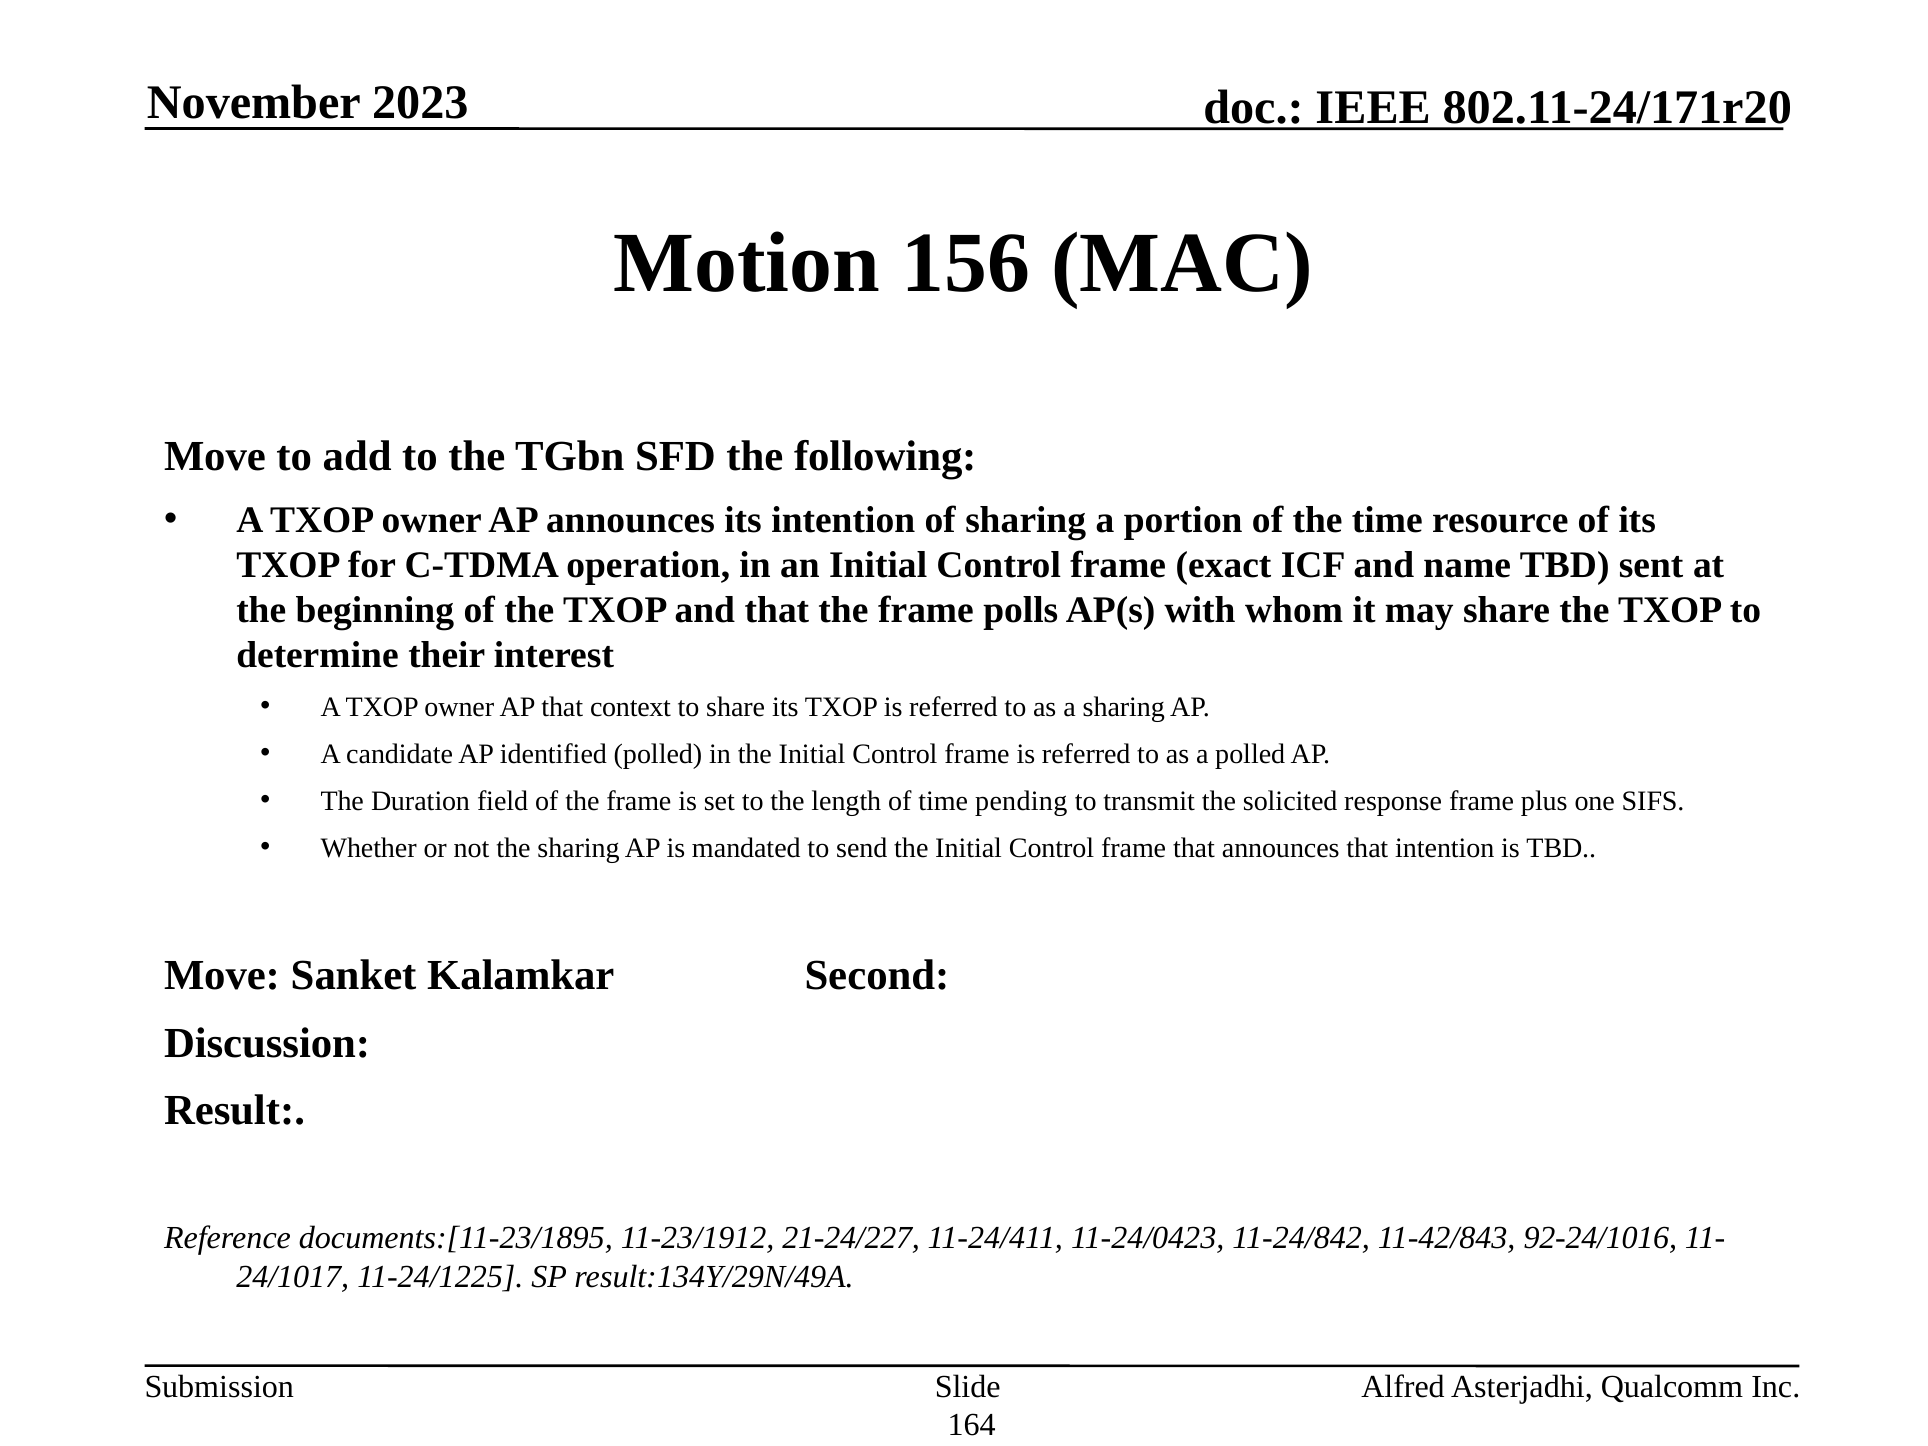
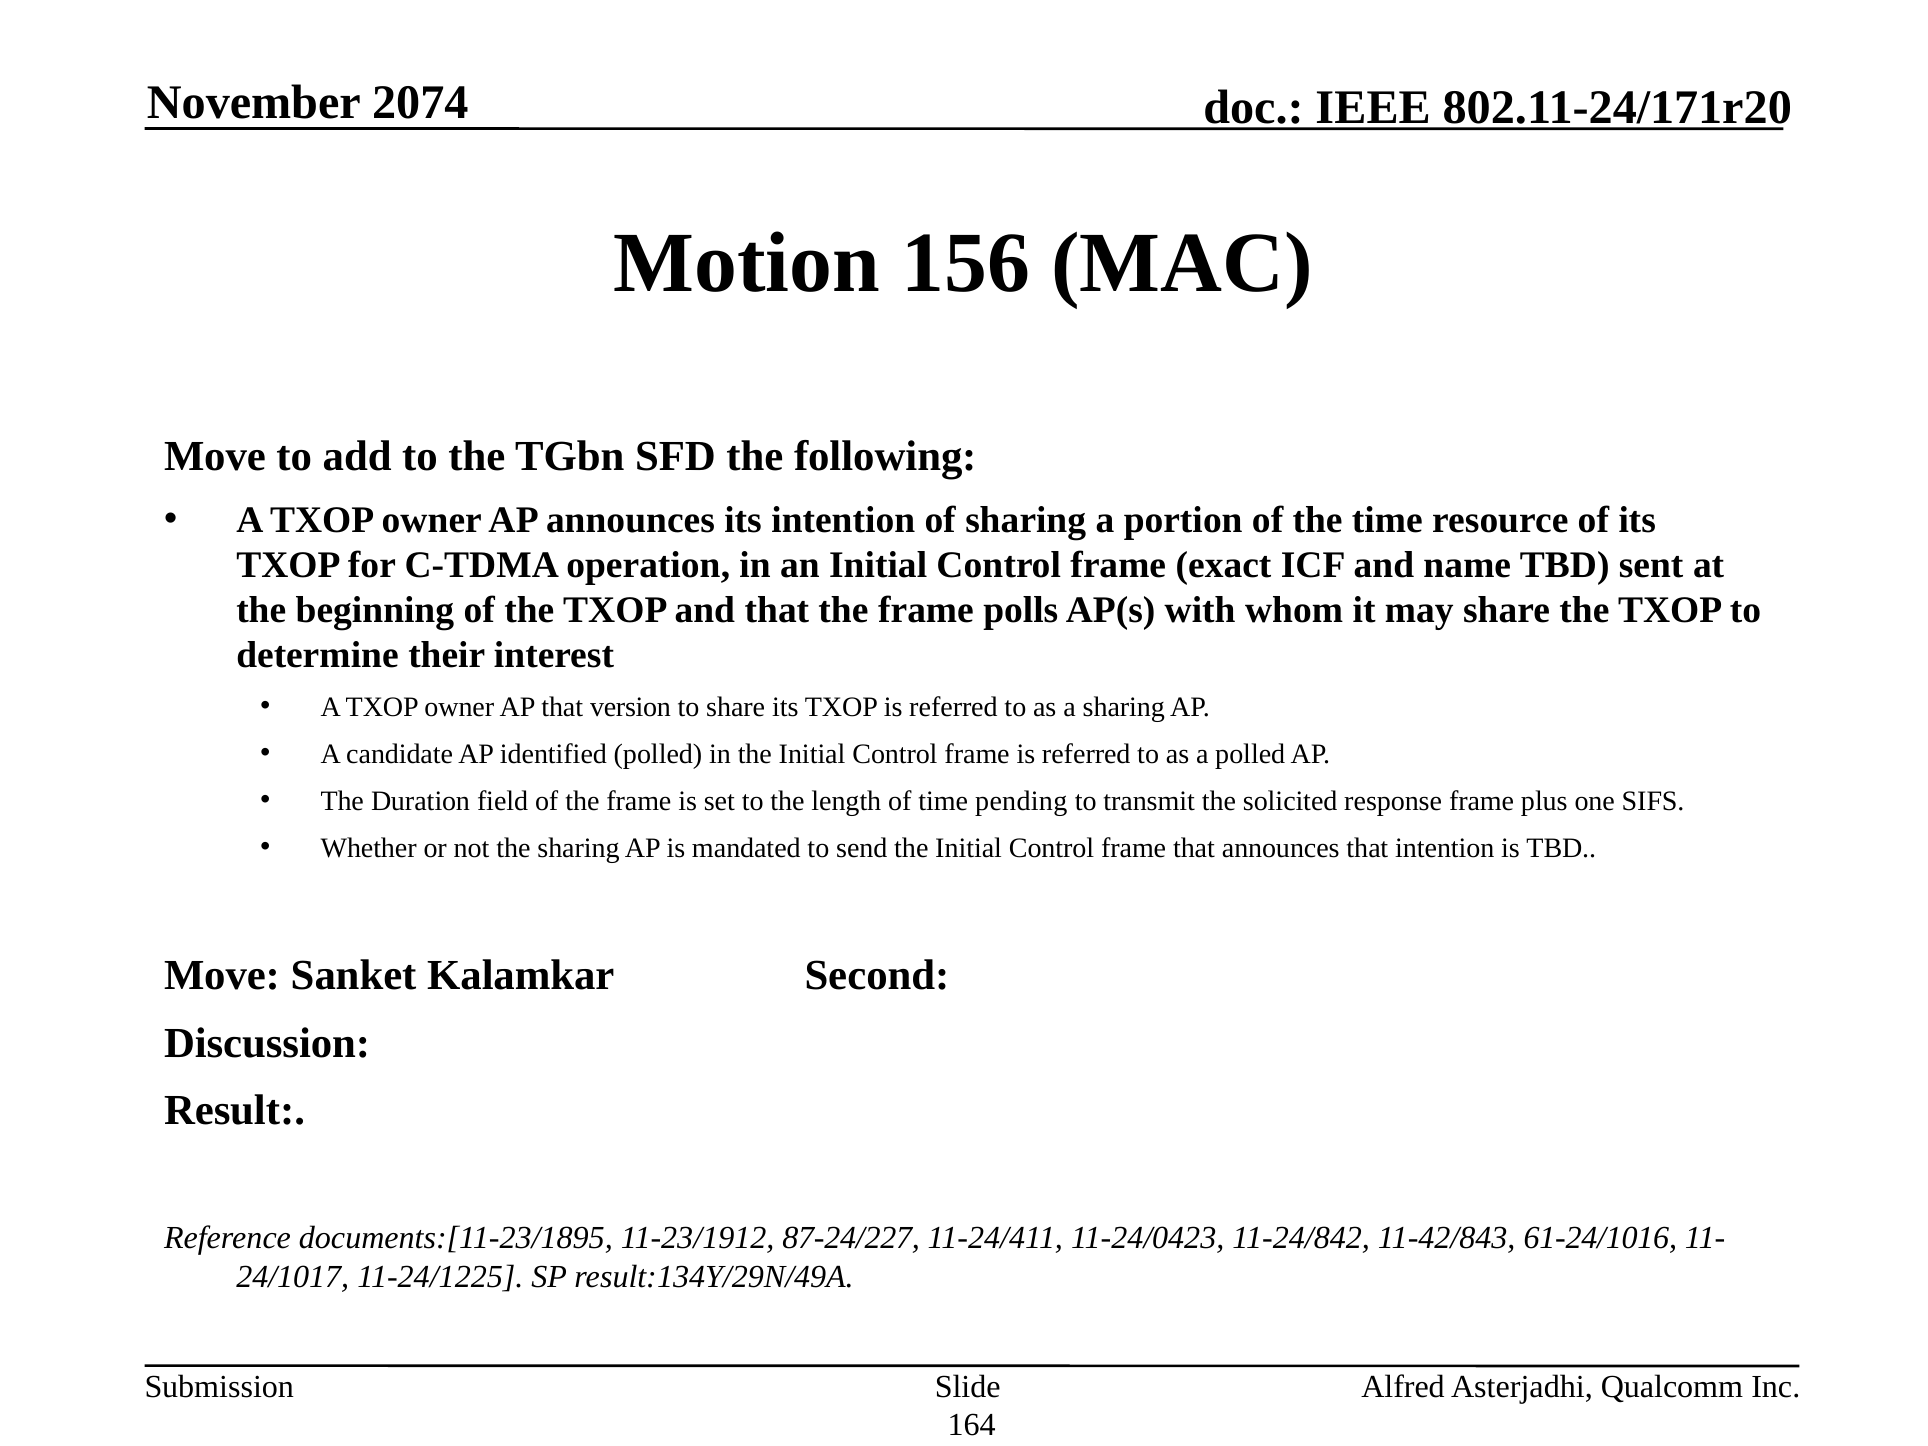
2023: 2023 -> 2074 (420, 102)
context: context -> version (631, 707)
21-24/227: 21-24/227 -> 87-24/227 (851, 1238)
92-24/1016: 92-24/1016 -> 61-24/1016 (1600, 1238)
